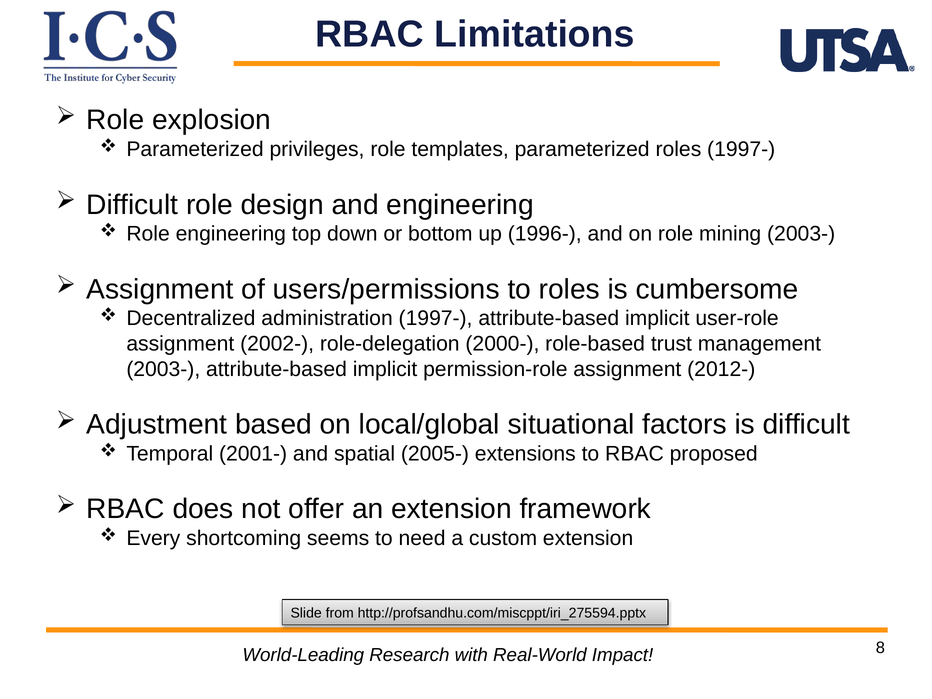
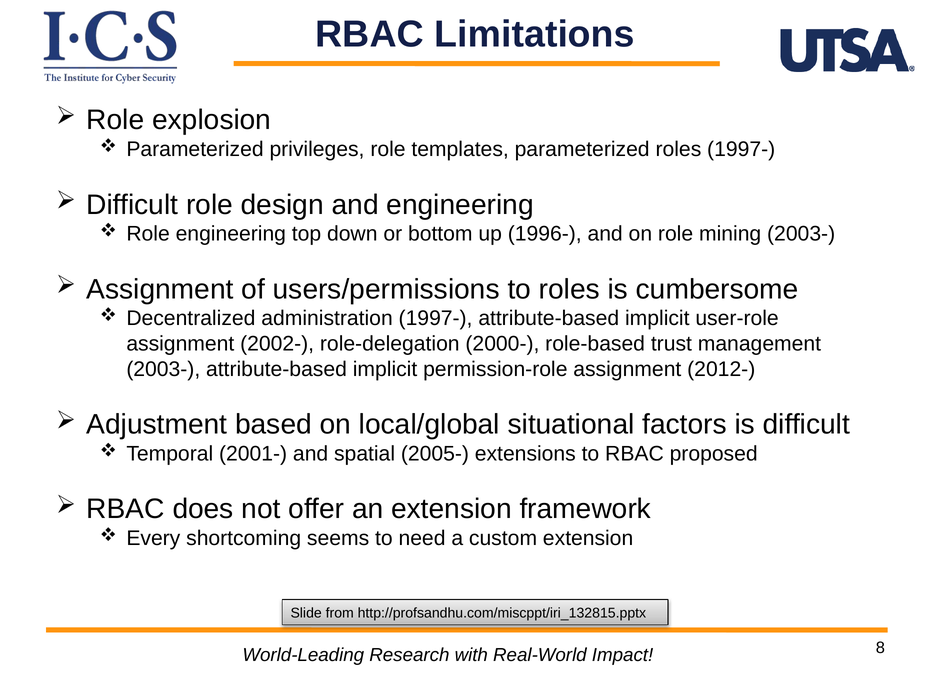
http://profsandhu.com/miscppt/iri_275594.pptx: http://profsandhu.com/miscppt/iri_275594.pptx -> http://profsandhu.com/miscppt/iri_132815.pptx (502, 613)
